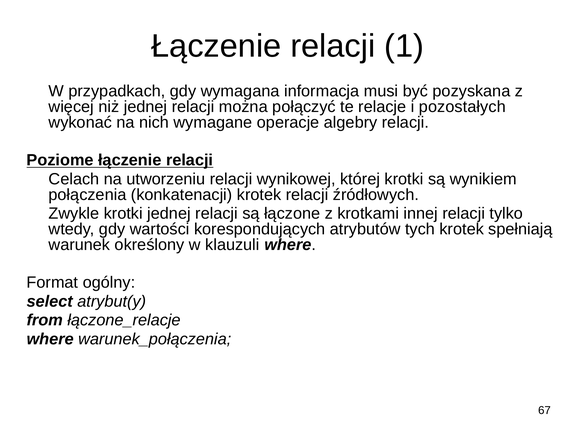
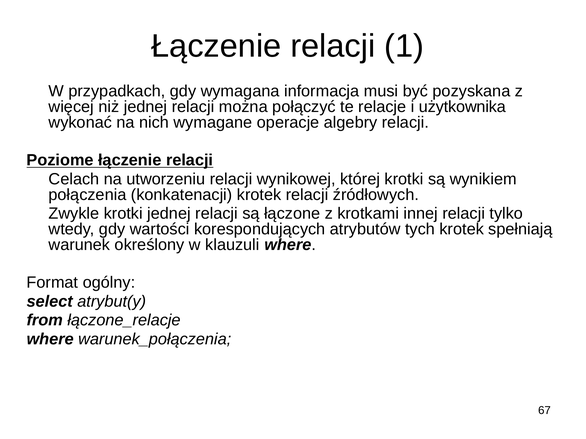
pozostałych: pozostałych -> użytkownika (463, 107)
